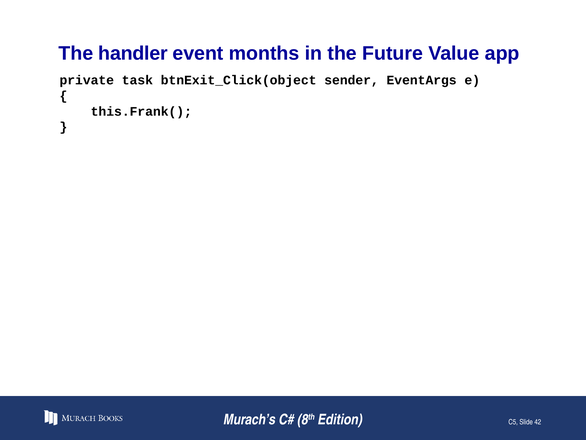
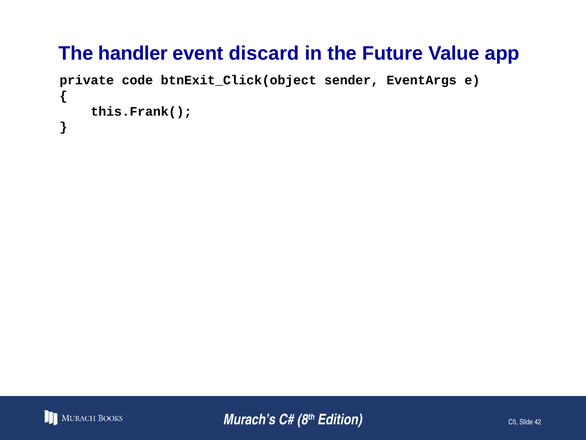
months: months -> discard (264, 53)
task: task -> code (137, 80)
